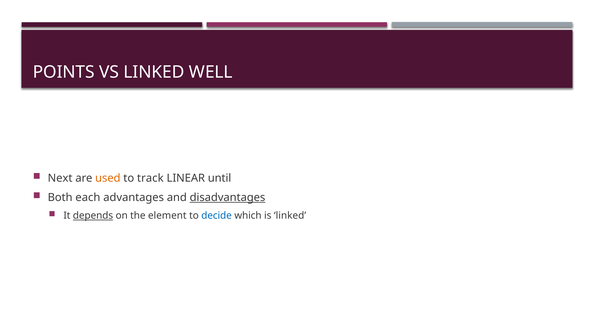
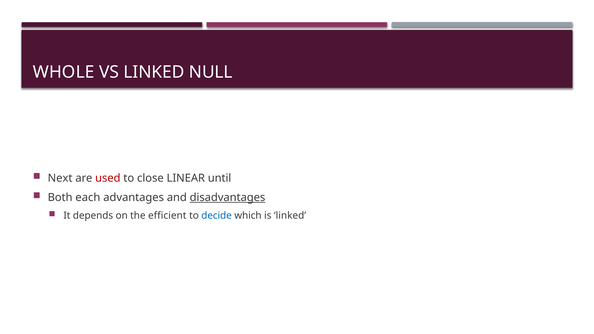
POINTS: POINTS -> WHOLE (64, 72)
WELL: WELL -> NULL (211, 72)
used colour: orange -> red (108, 178)
track: track -> close (150, 178)
depends underline: present -> none (93, 216)
element: element -> efficient (167, 216)
